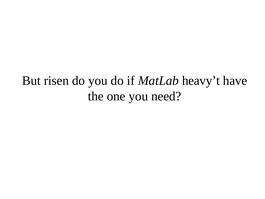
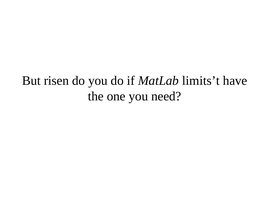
heavy’t: heavy’t -> limits’t (201, 81)
